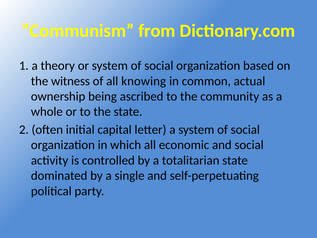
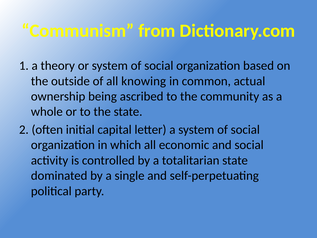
witness: witness -> outside (70, 81)
